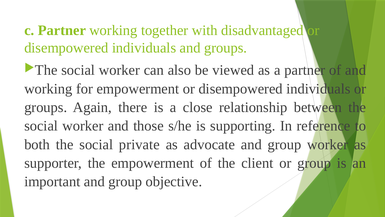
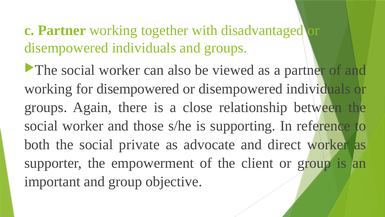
for empowerment: empowerment -> disempowered (138, 89)
advocate and group: group -> direct (284, 144)
